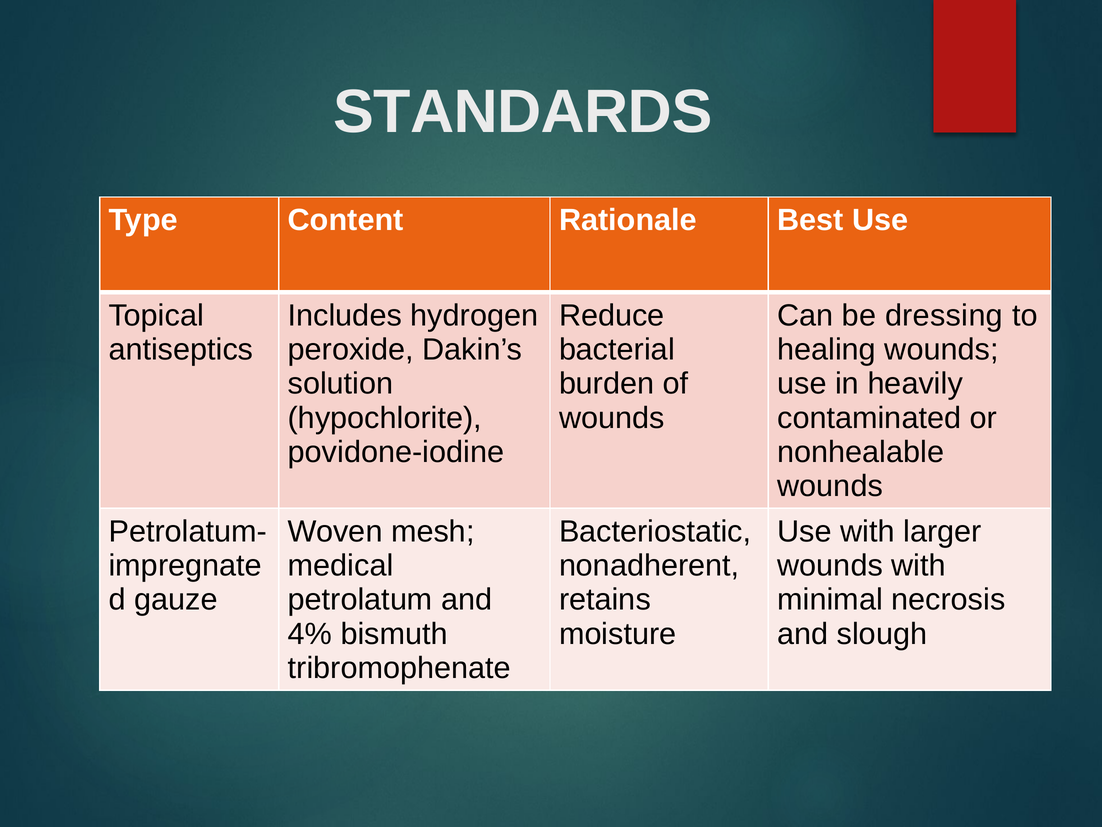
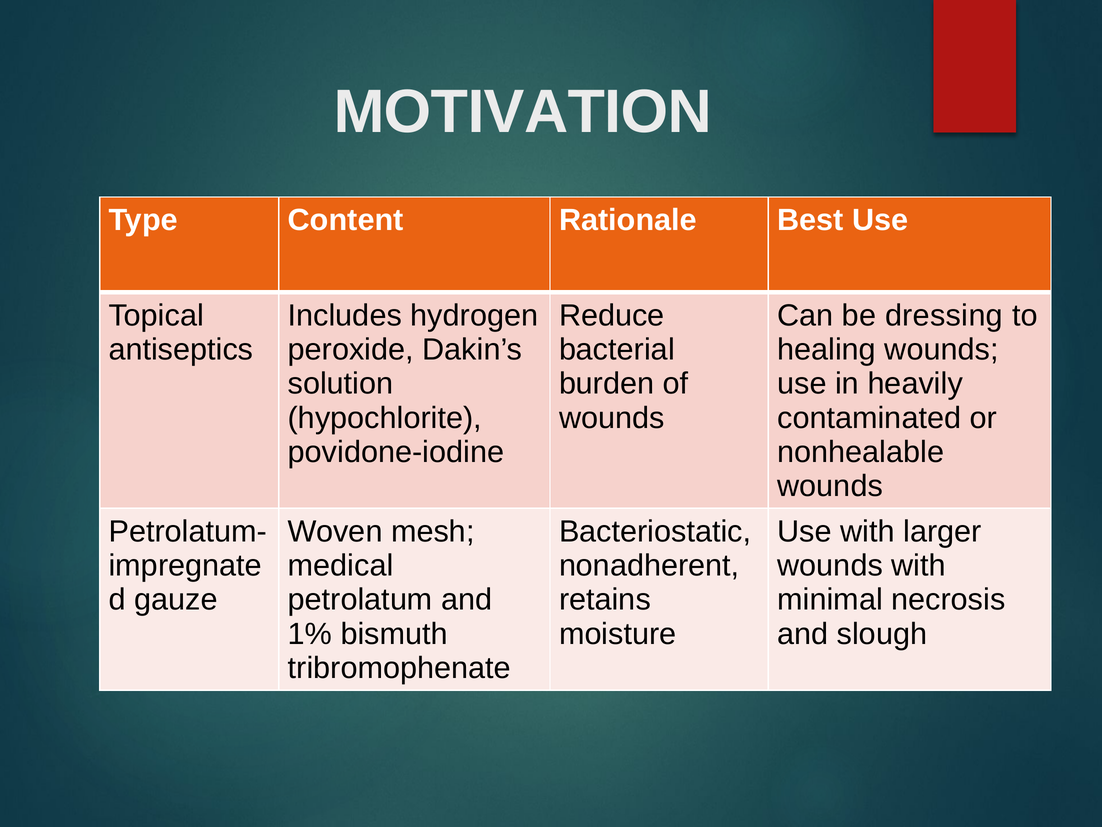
STANDARDS: STANDARDS -> MOTIVATION (523, 112)
4%: 4% -> 1% (310, 634)
